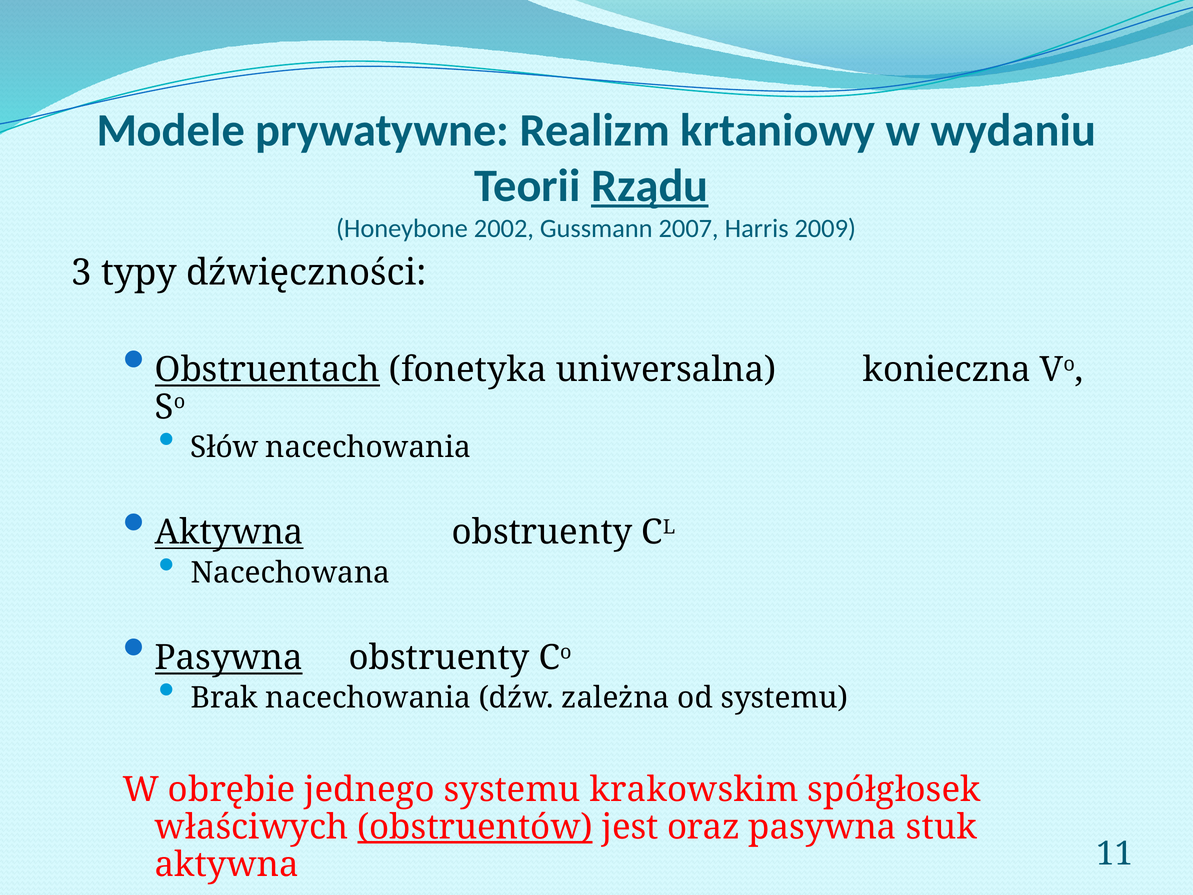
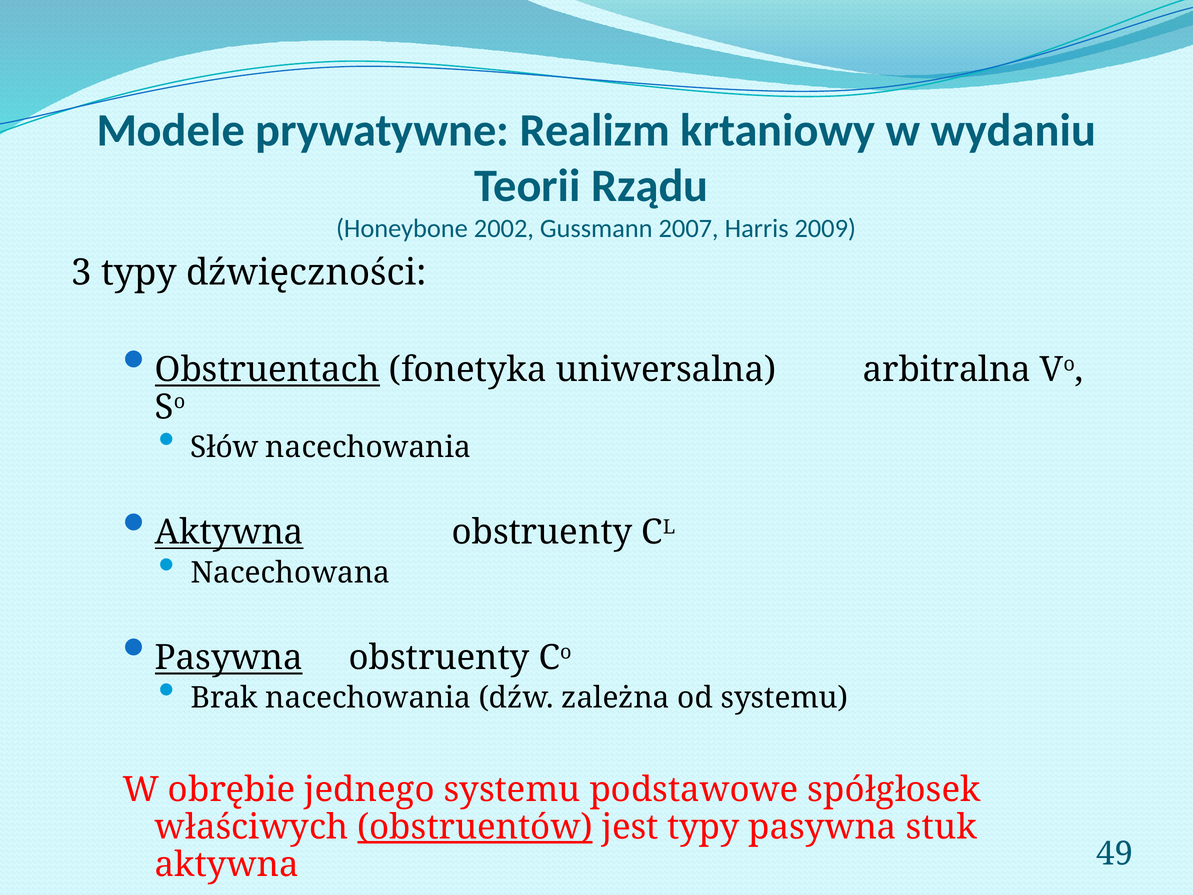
Rządu underline: present -> none (650, 186)
konieczna: konieczna -> arbitralna (947, 369)
krakowskim: krakowskim -> podstawowe (694, 790)
jest oraz: oraz -> typy (704, 827)
11: 11 -> 49 (1115, 854)
